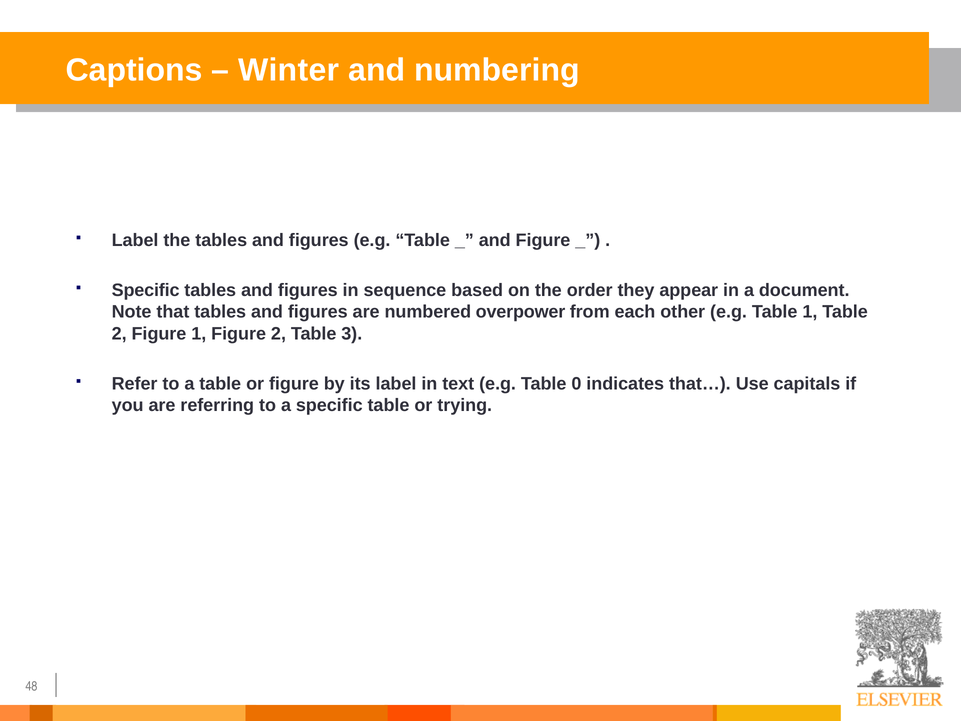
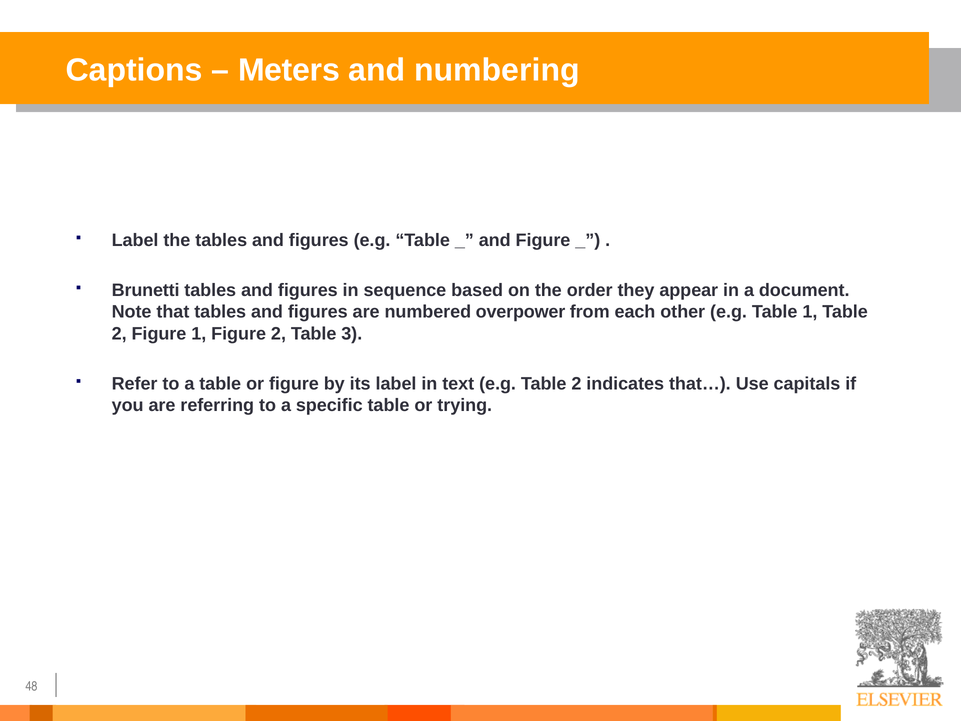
Winter: Winter -> Meters (289, 70)
Specific: Specific -> Brunetti (146, 290)
e.g Table 0: 0 -> 2 (576, 384)
